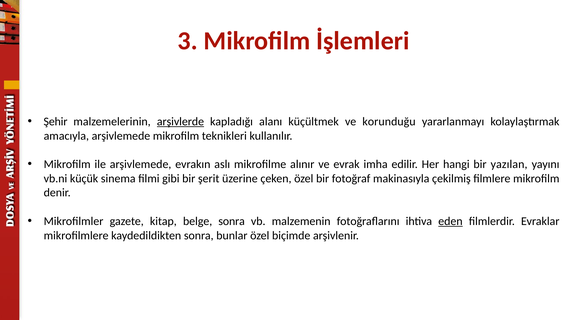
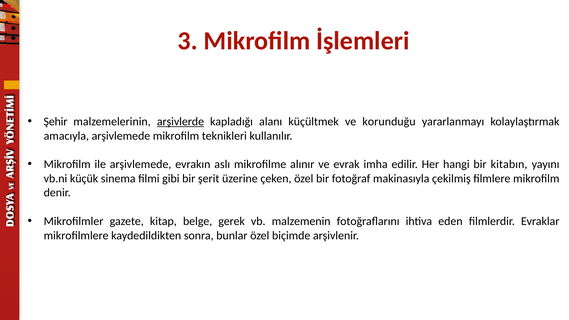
yazılan: yazılan -> kitabın (509, 164)
belge sonra: sonra -> gerek (232, 221)
eden underline: present -> none (450, 221)
